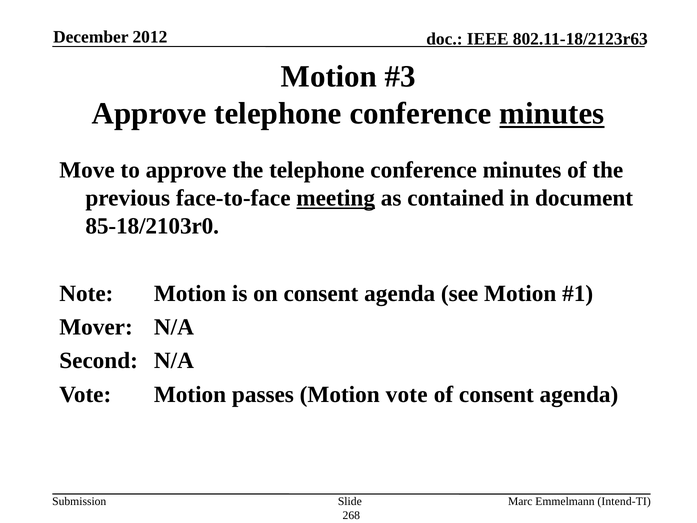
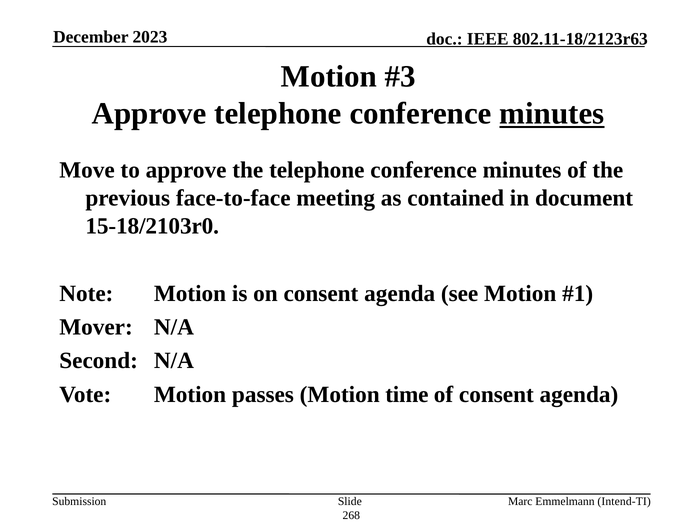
2012: 2012 -> 2023 (150, 37)
meeting underline: present -> none (336, 198)
85-18/2103r0: 85-18/2103r0 -> 15-18/2103r0 (152, 226)
Motion vote: vote -> time (407, 394)
